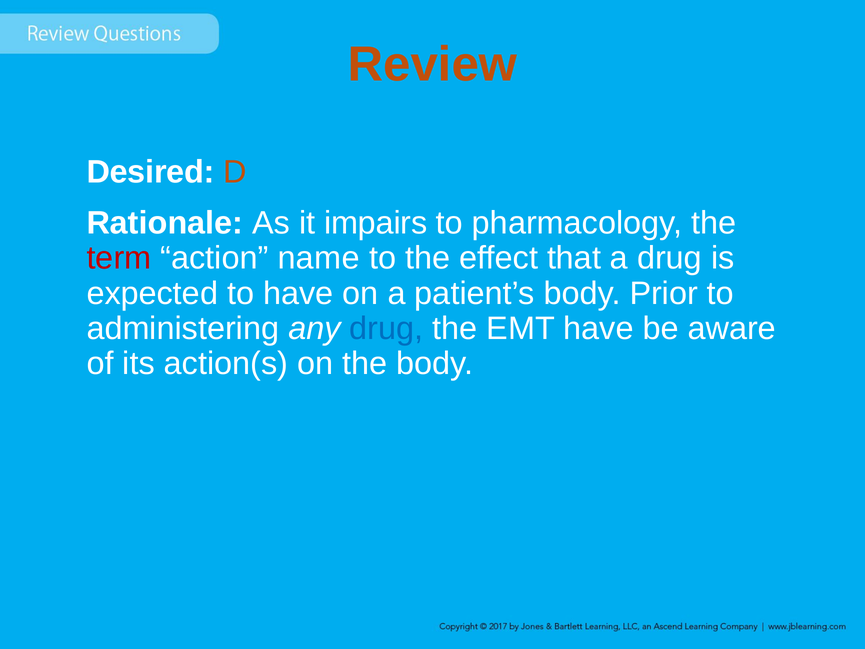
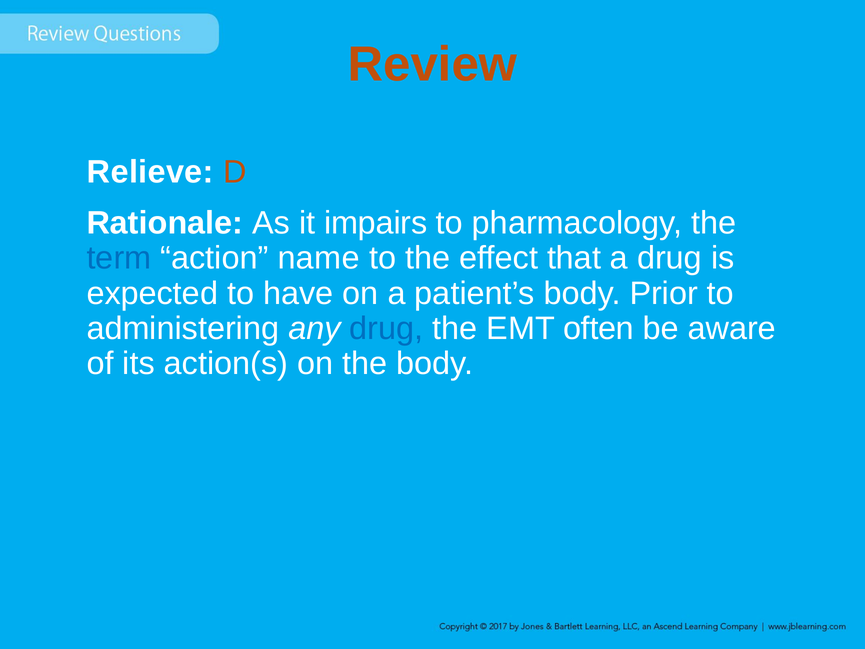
Desired: Desired -> Relieve (150, 172)
term colour: red -> blue (119, 258)
EMT have: have -> often (599, 328)
